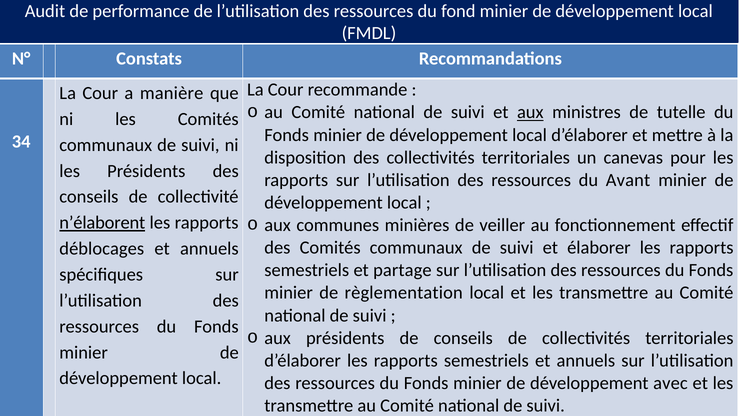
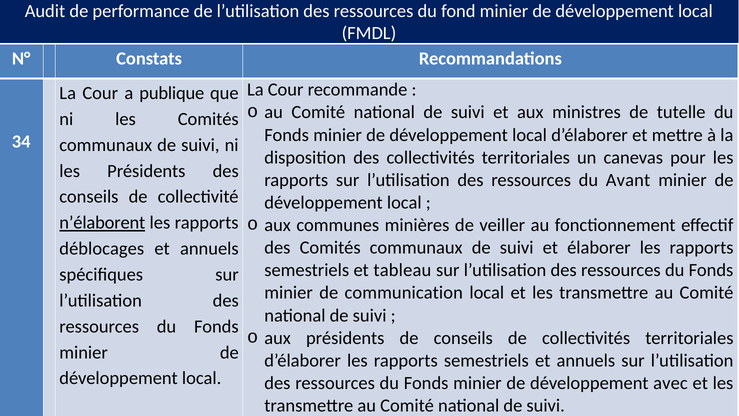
manière: manière -> publique (172, 93)
aux underline: present -> none (530, 112)
partage: partage -> tableau (402, 270)
règlementation: règlementation -> communication (404, 293)
